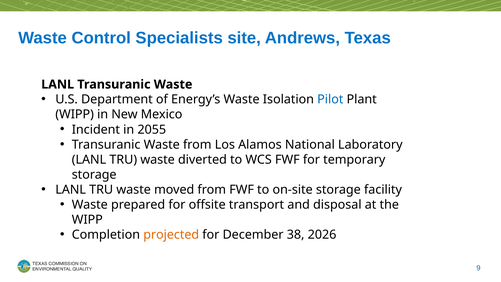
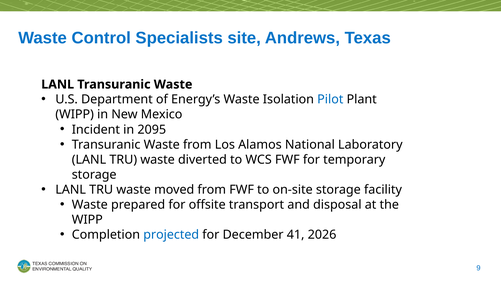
2055: 2055 -> 2095 (152, 129)
projected colour: orange -> blue (171, 235)
38: 38 -> 41 (296, 235)
